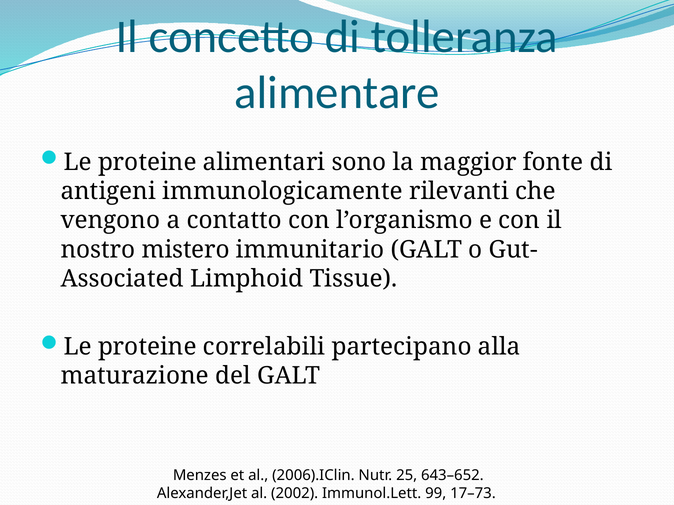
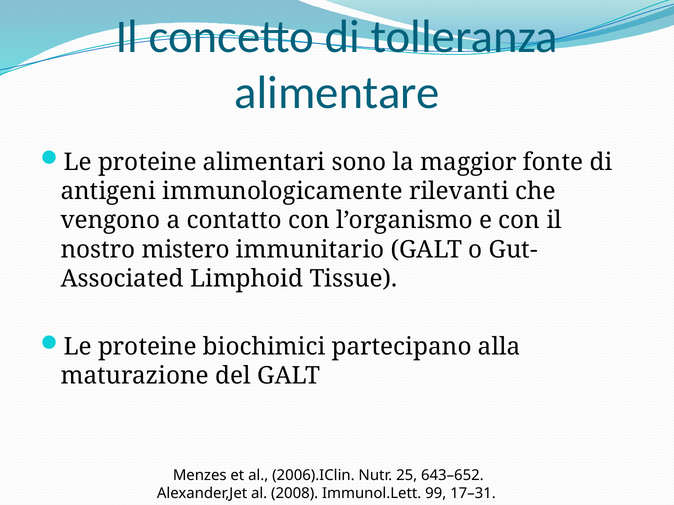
correlabili: correlabili -> biochimici (264, 347)
2002: 2002 -> 2008 (295, 494)
17–73: 17–73 -> 17–31 (473, 494)
